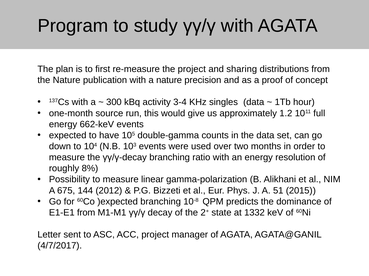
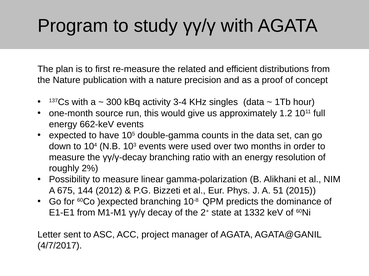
the project: project -> related (192, 69)
sharing: sharing -> efficient (242, 69)
8%: 8% -> 2% (90, 169)
